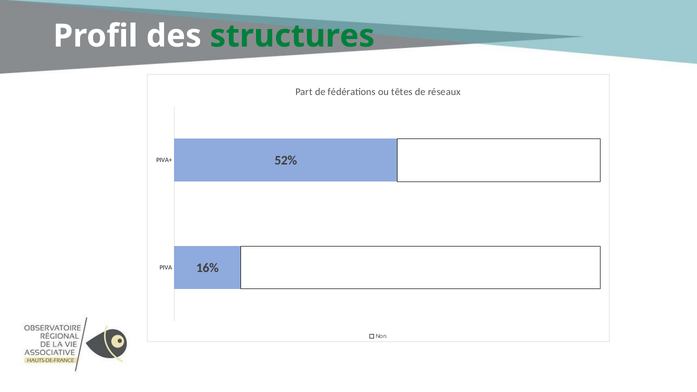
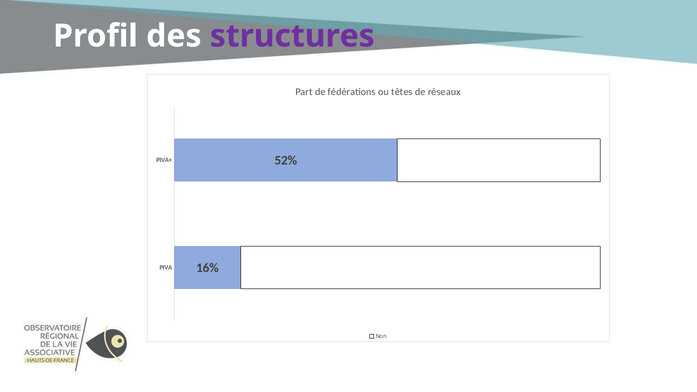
structures colour: green -> purple (292, 36)
